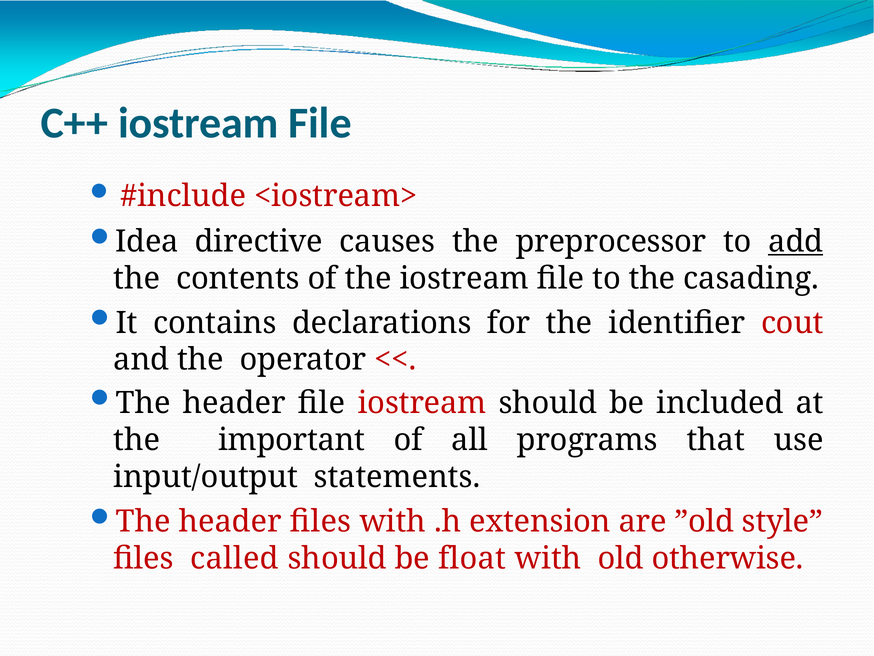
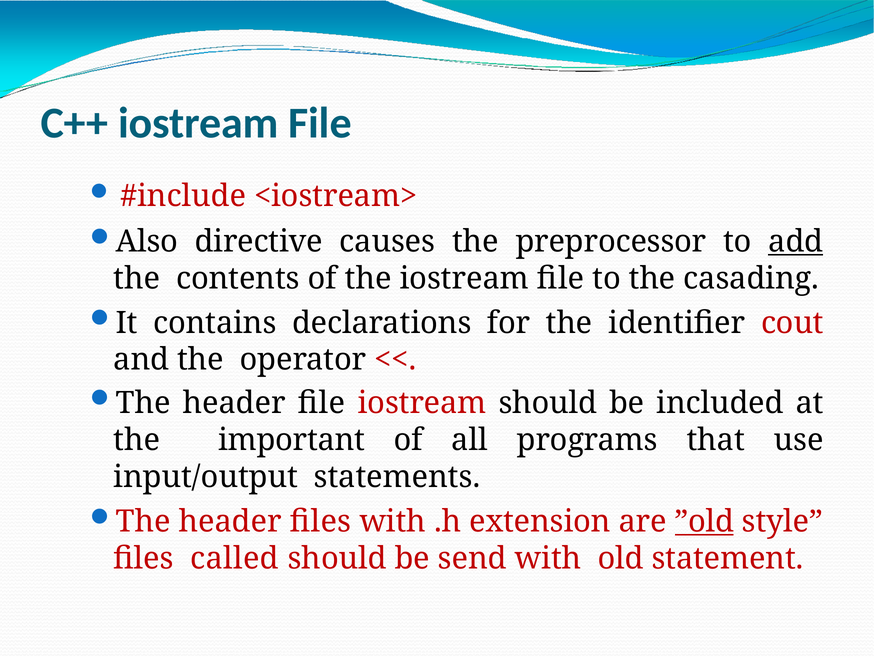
Idea: Idea -> Also (147, 241)
”old underline: none -> present (704, 521)
float: float -> send (472, 558)
otherwise: otherwise -> statement (728, 558)
